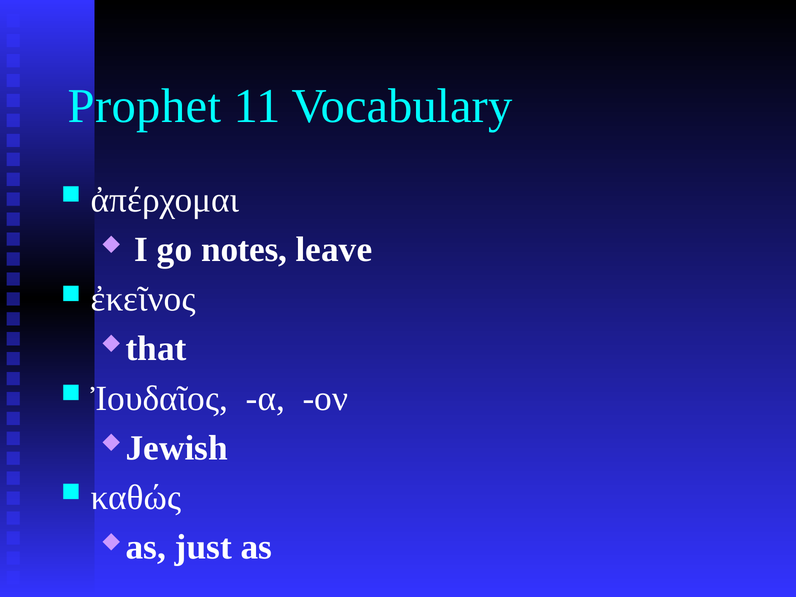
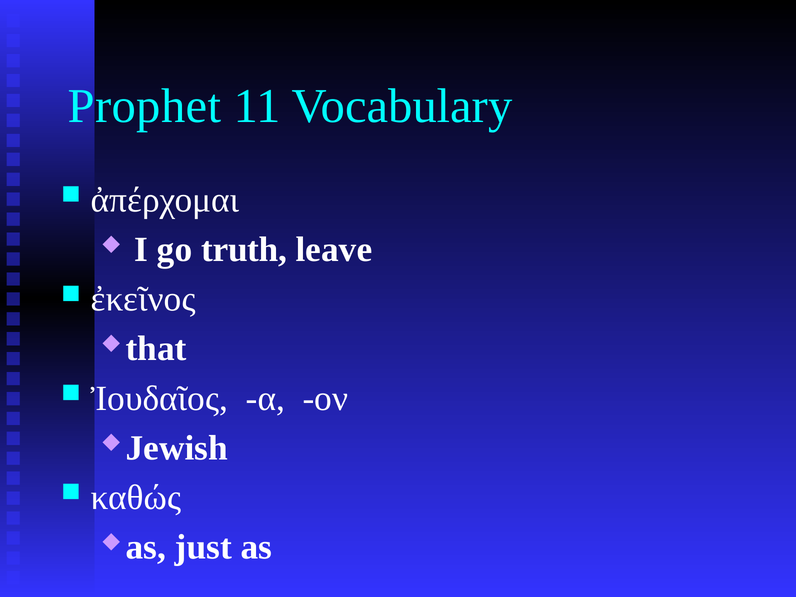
notes: notes -> truth (244, 250)
